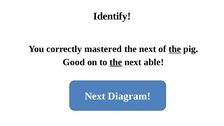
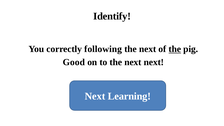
mastered: mastered -> following (103, 49)
the underline: present -> none (116, 62)
able: able -> next (154, 62)
Diagram: Diagram -> Learning (129, 96)
